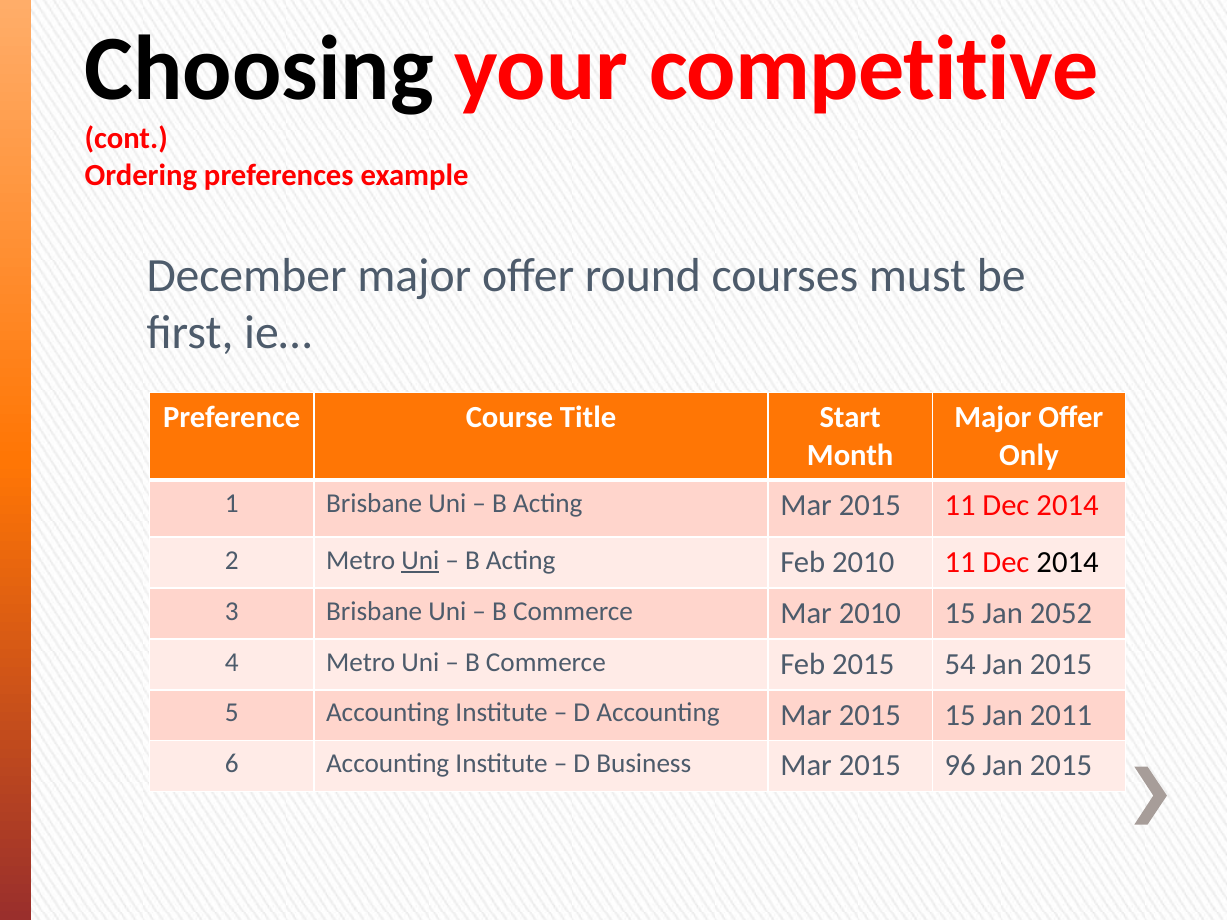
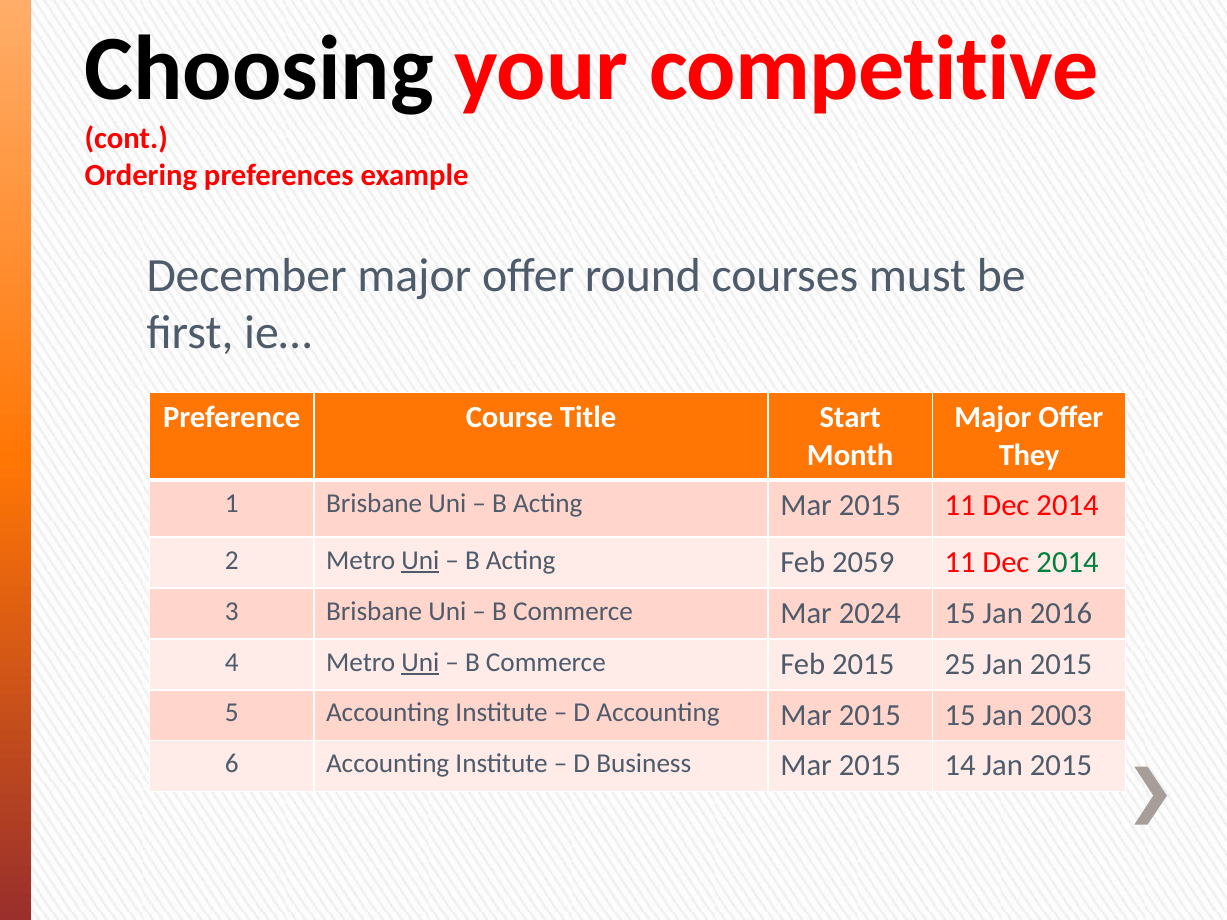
Only: Only -> They (1029, 455)
Feb 2010: 2010 -> 2059 (863, 563)
2014 colour: black -> green (1068, 563)
Mar 2010: 2010 -> 2024 (870, 613)
2052: 2052 -> 2016 (1061, 613)
Uni underline: none -> present (420, 662)
54: 54 -> 25 (960, 664)
2011: 2011 -> 2003 (1061, 715)
96: 96 -> 14 (960, 766)
